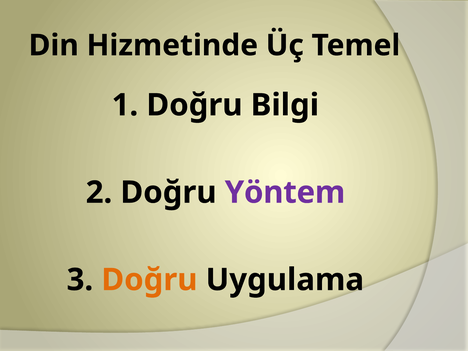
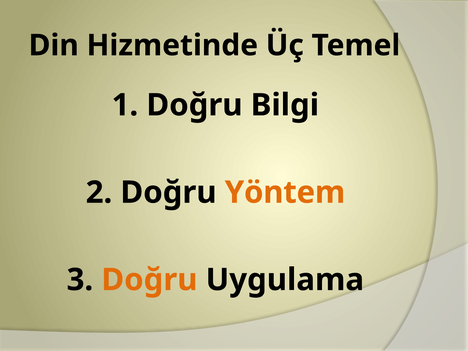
Yöntem colour: purple -> orange (285, 192)
